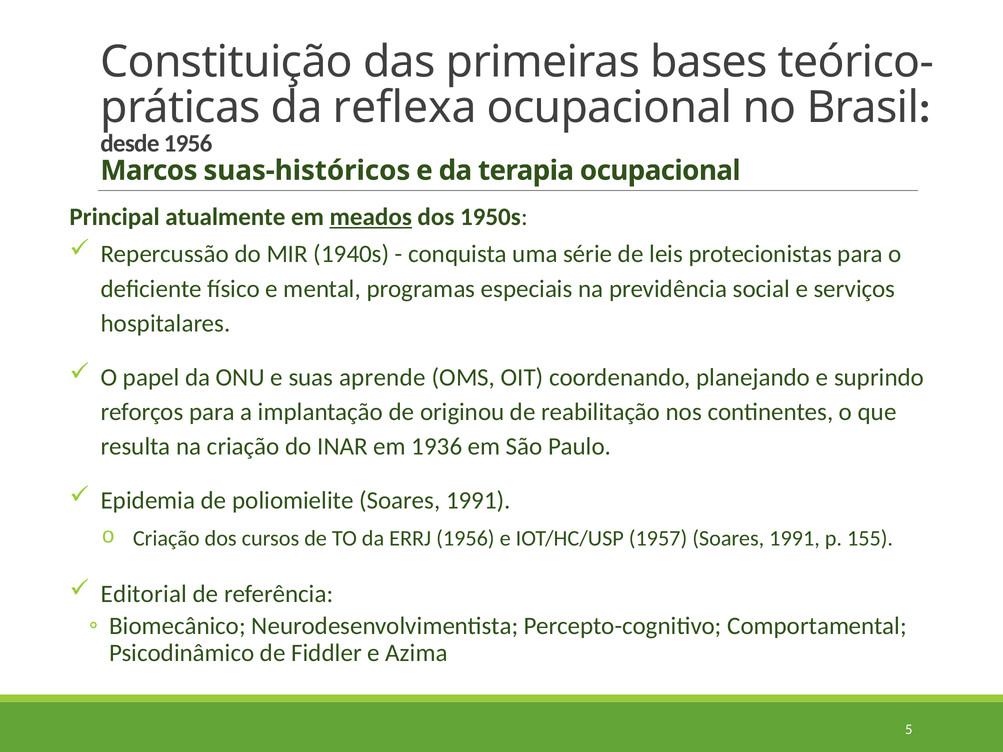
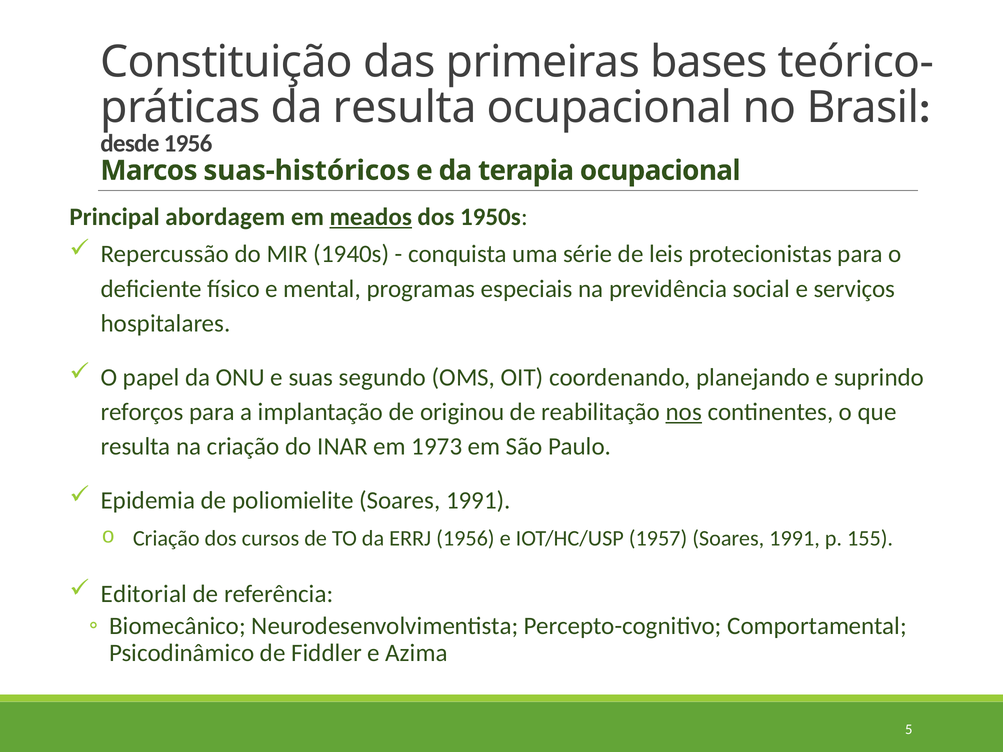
da reflexa: reflexa -> resulta (405, 108)
atualmente: atualmente -> abordagem (225, 217)
aprende: aprende -> segundo (382, 378)
nos underline: none -> present (684, 412)
1936: 1936 -> 1973 (437, 447)
